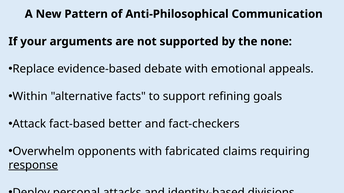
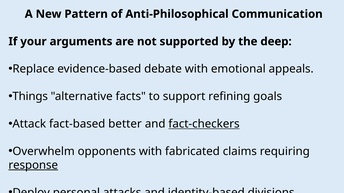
none: none -> deep (276, 42)
Within: Within -> Things (30, 97)
fact-checkers underline: none -> present (204, 124)
